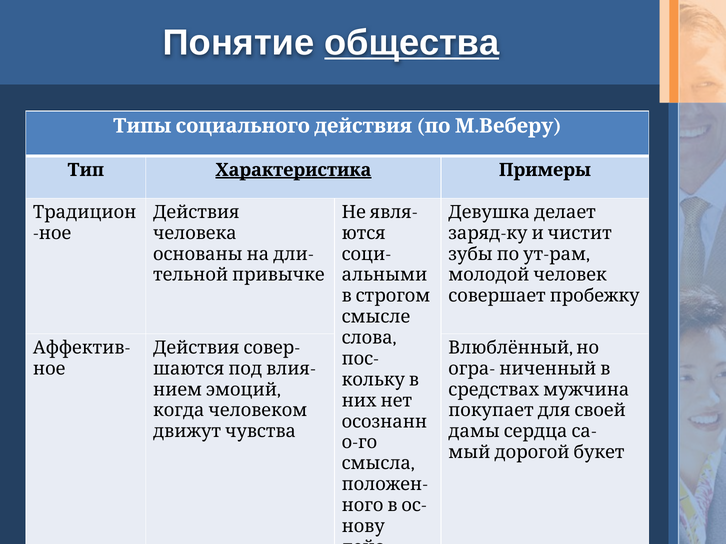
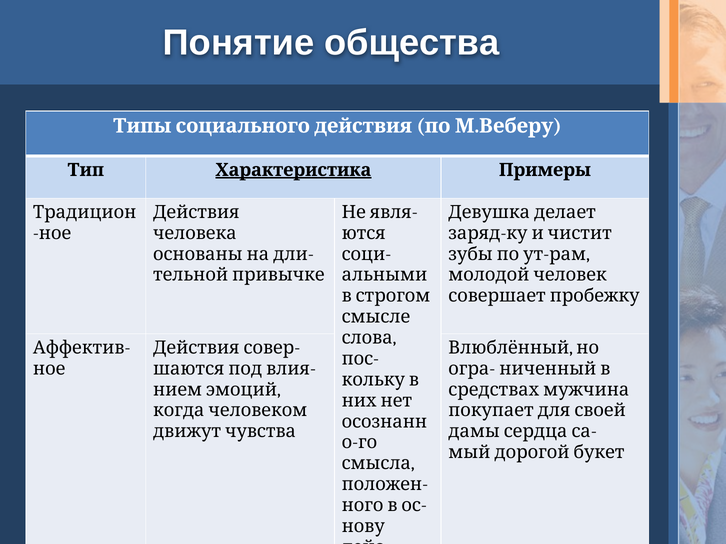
общества underline: present -> none (412, 43)
